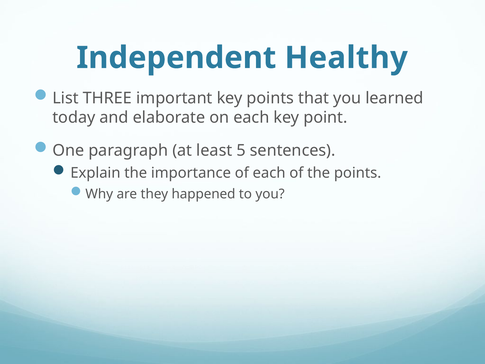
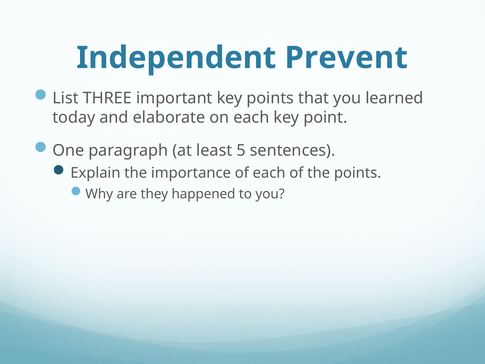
Healthy: Healthy -> Prevent (346, 58)
